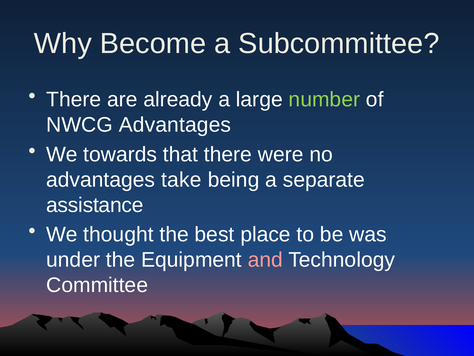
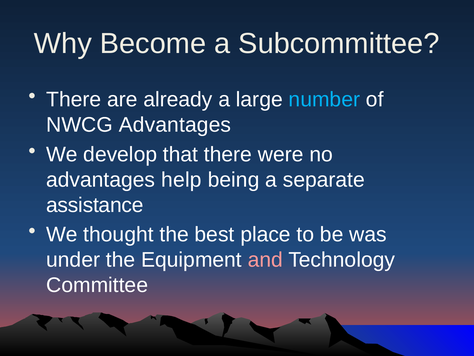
number colour: light green -> light blue (324, 99)
towards: towards -> develop (120, 154)
take: take -> help (181, 180)
